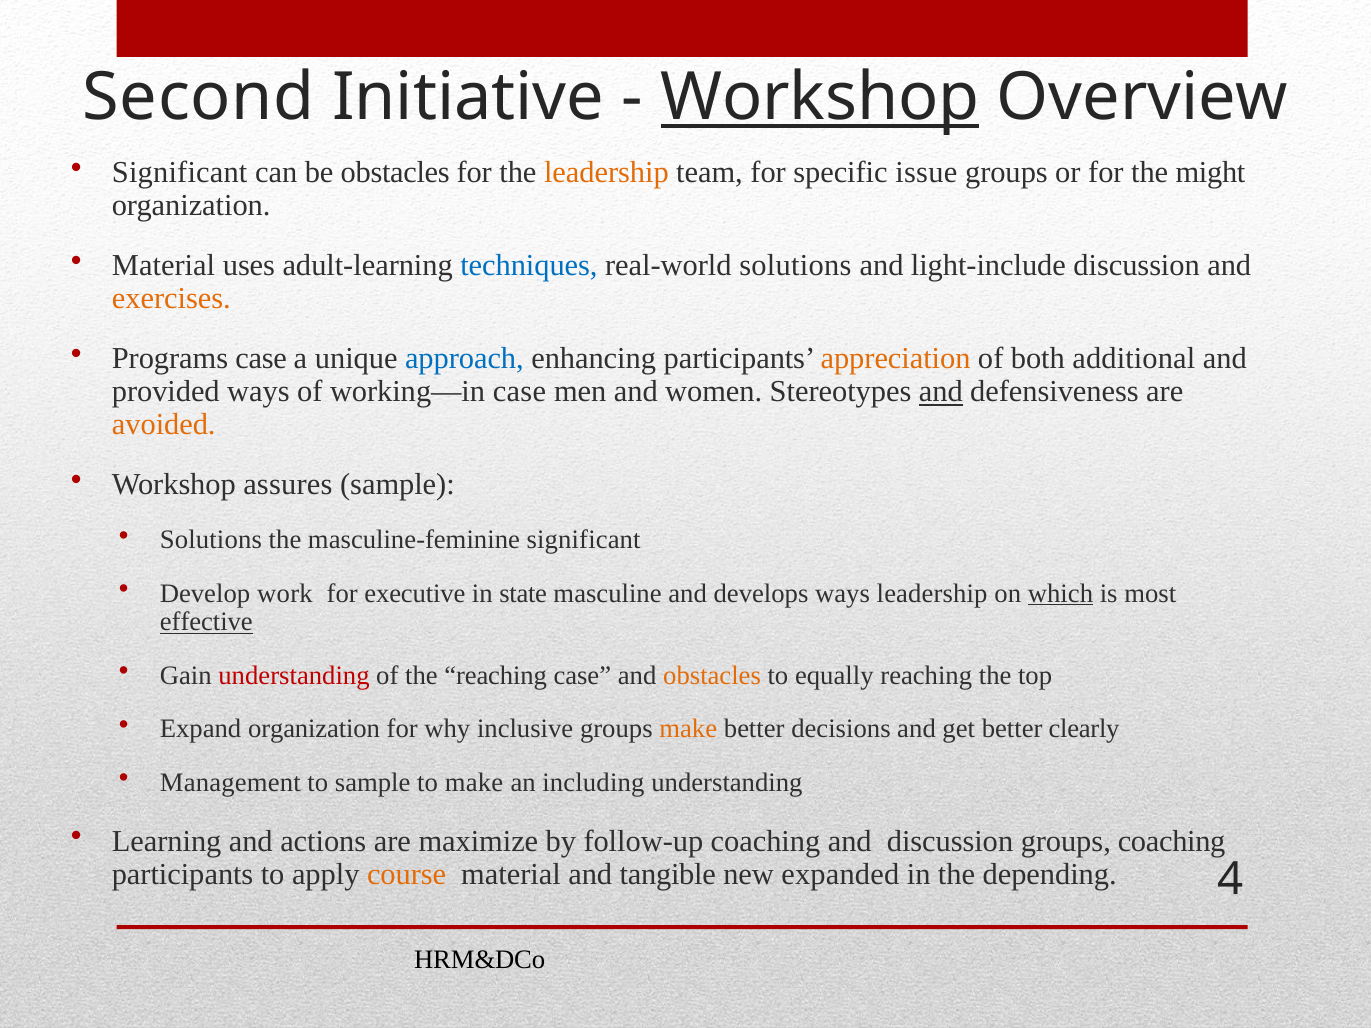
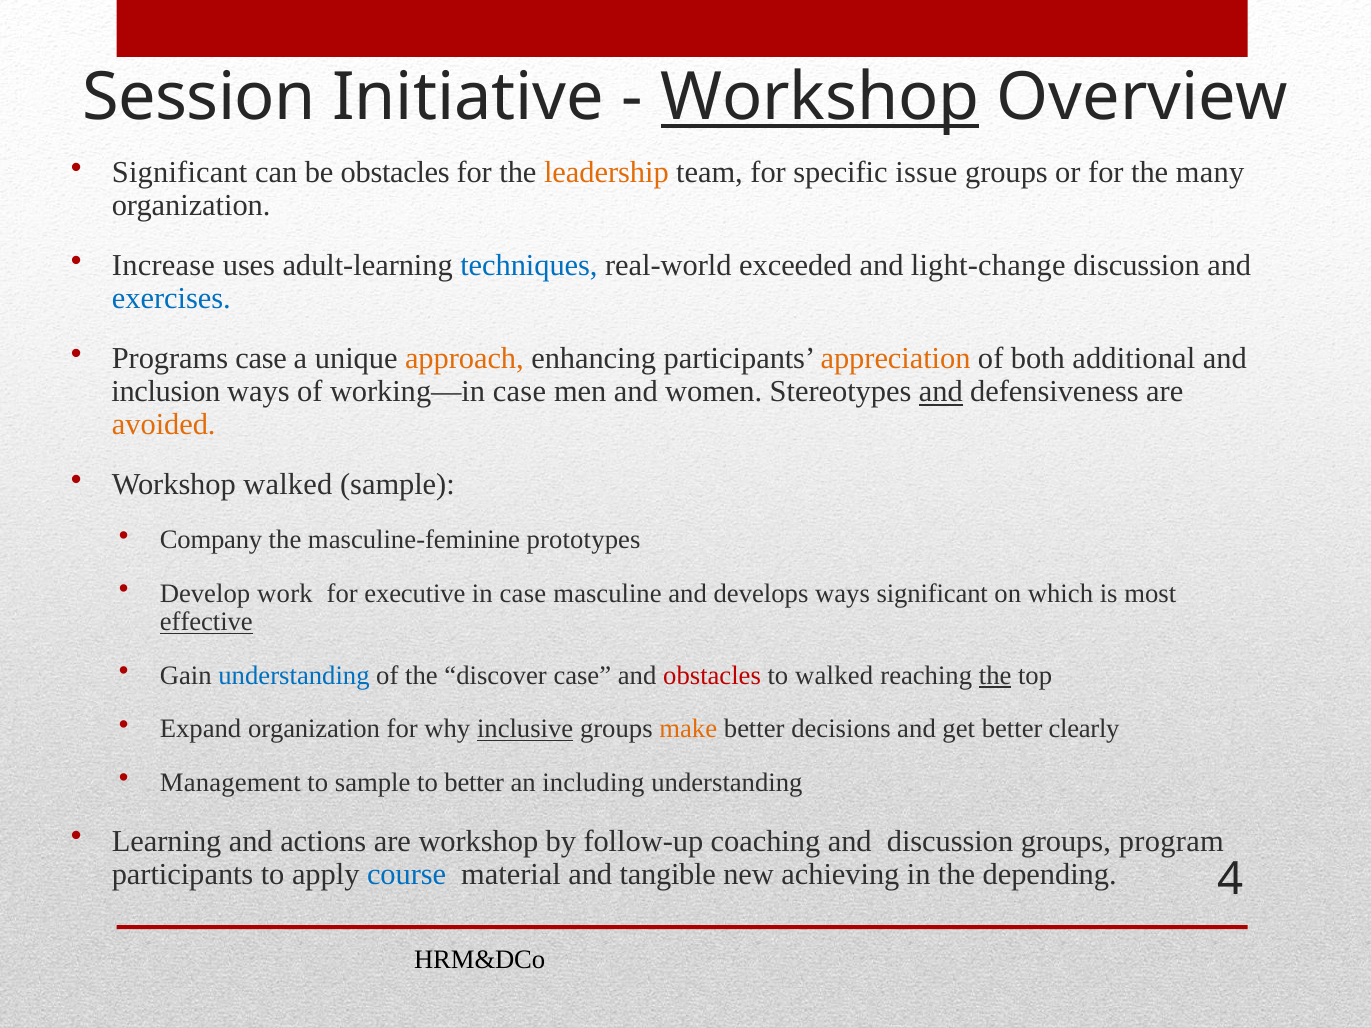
Second: Second -> Session (199, 97)
might: might -> many (1210, 173)
Material: Material -> Increase (163, 266)
real-world solutions: solutions -> exceeded (796, 266)
light-include: light-include -> light-change (988, 266)
exercises colour: orange -> blue (171, 299)
approach colour: blue -> orange (464, 359)
provided: provided -> inclusion (166, 392)
Workshop assures: assures -> walked (288, 485)
Solutions: Solutions -> Company (211, 540)
masculine-feminine significant: significant -> prototypes (584, 540)
in state: state -> case (523, 593)
ways leadership: leadership -> significant (932, 593)
which underline: present -> none (1060, 593)
understanding colour: red -> blue (294, 676)
the reaching: reaching -> discover (496, 676)
obstacles colour: orange -> red (712, 676)
to equally: equally -> walked (834, 676)
the underline: none -> present (995, 676)
inclusive underline: none -> present (525, 729)
to make: make -> better (474, 783)
are maximize: maximize -> workshop (478, 841)
groups coaching: coaching -> program (1171, 841)
course colour: orange -> blue (407, 874)
expanded: expanded -> achieving (840, 874)
